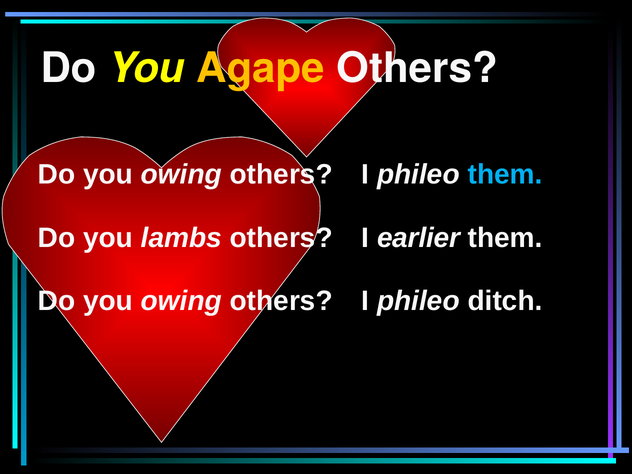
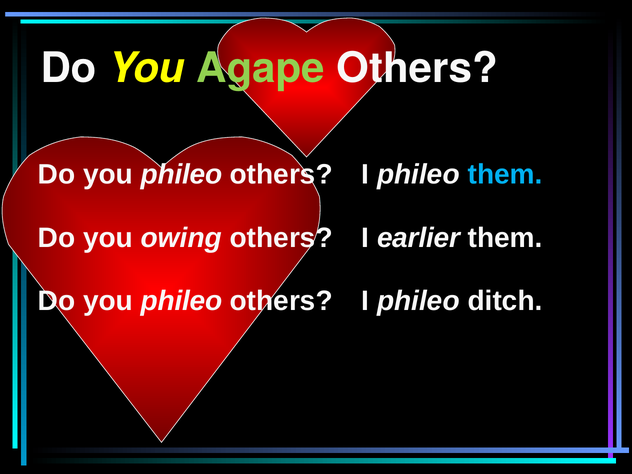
Agape colour: yellow -> light green (261, 68)
owing: owing -> phileo (182, 175)
lambs: lambs -> owing (181, 238)
owing: owing -> phileo (182, 301)
